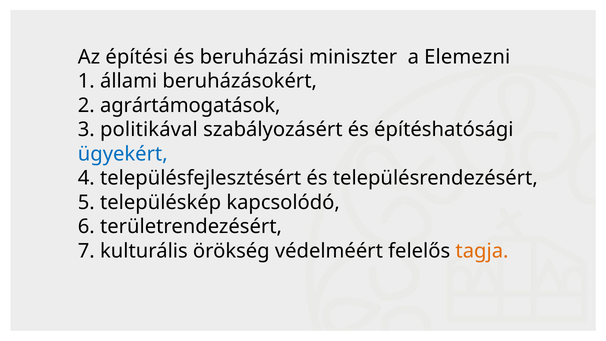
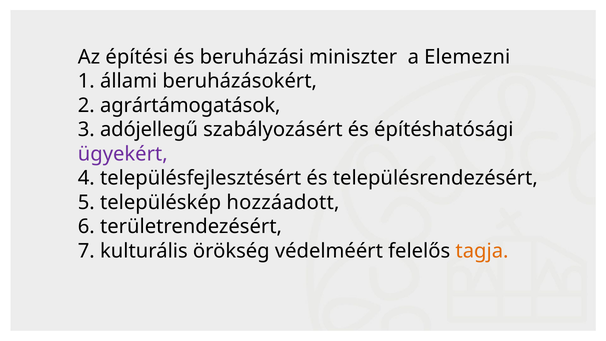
politikával: politikával -> adójellegű (149, 130)
ügyekért colour: blue -> purple (123, 154)
kapcsolódó: kapcsolódó -> hozzáadott (283, 202)
